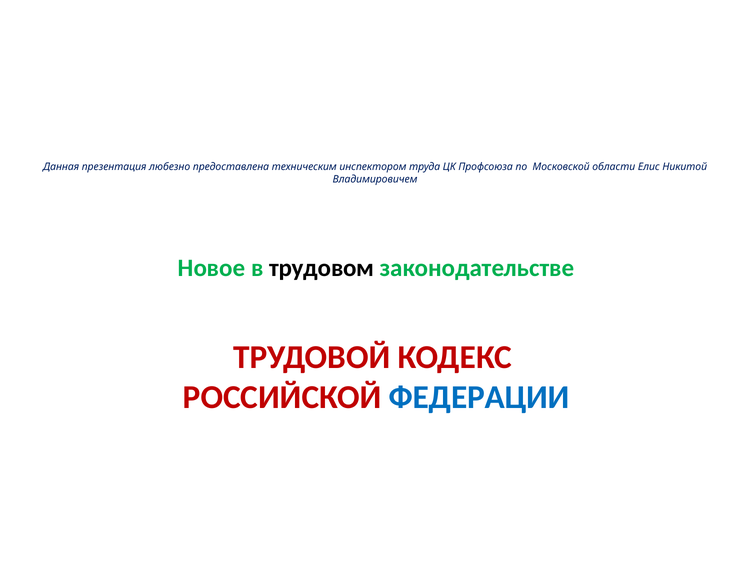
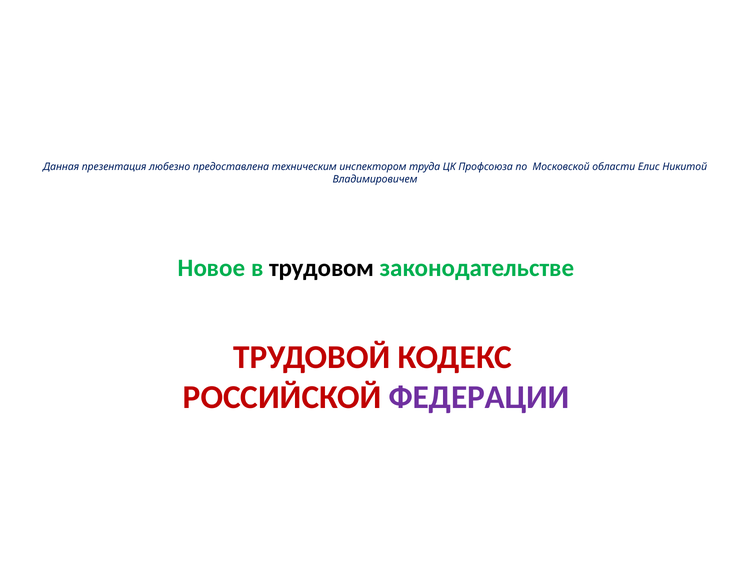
ФЕДЕРАЦИИ colour: blue -> purple (479, 397)
